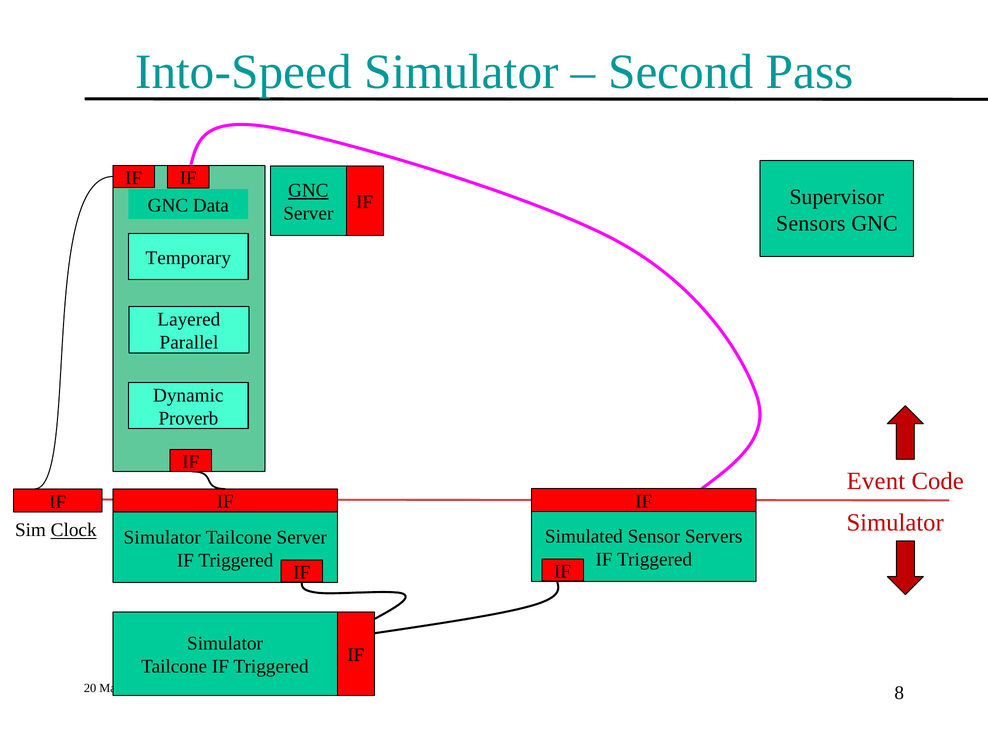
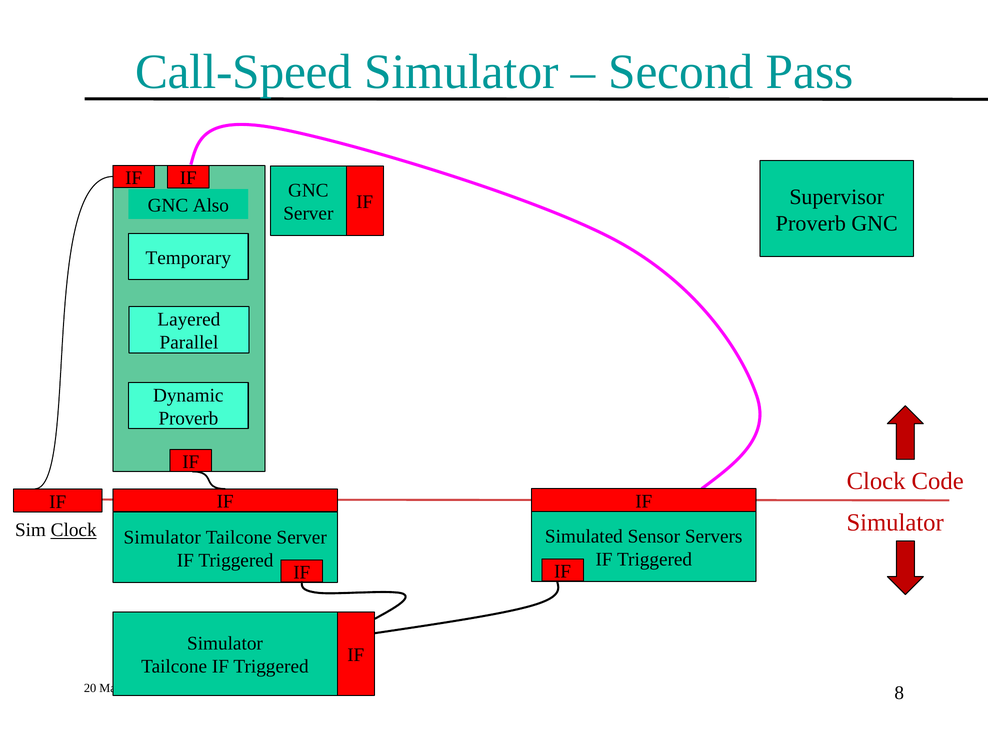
Into-Speed: Into-Speed -> Call-Speed (244, 72)
GNC underline: present -> none (308, 190)
Data: Data -> Also (211, 205)
Sensors: Sensors -> Proverb (811, 223)
Event: Event -> Clock (876, 481)
